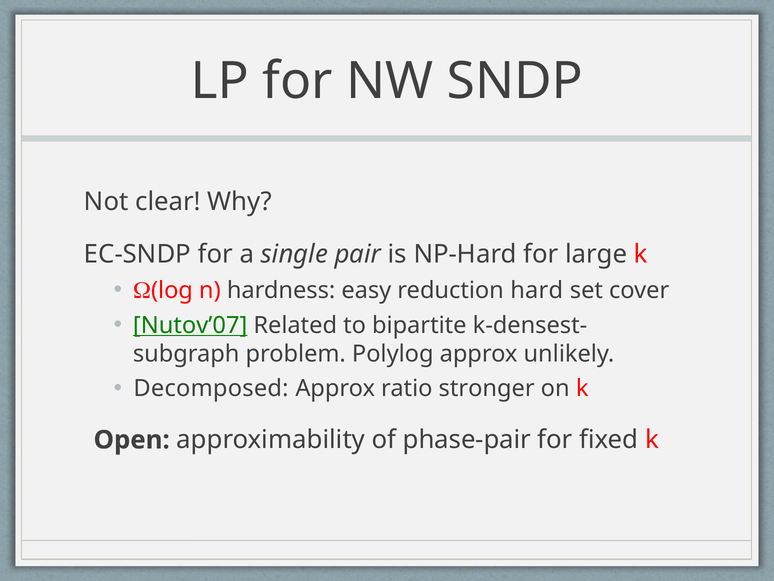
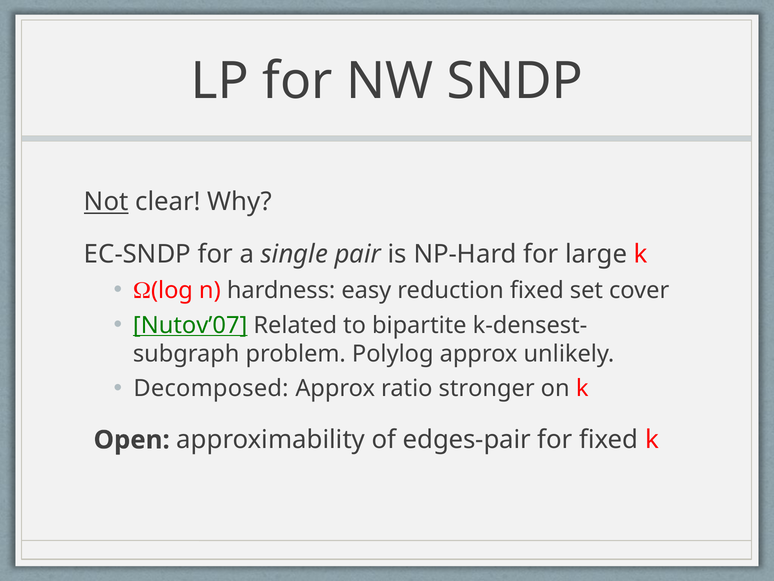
Not underline: none -> present (106, 202)
reduction hard: hard -> fixed (537, 290)
phase-pair: phase-pair -> edges-pair (467, 440)
